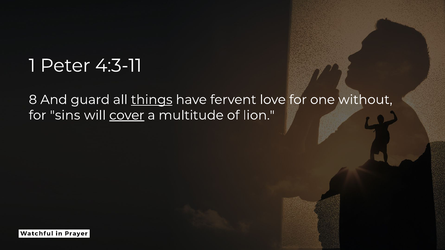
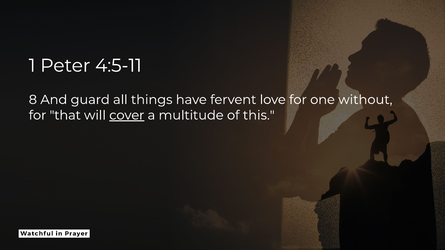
4:3-11: 4:3-11 -> 4:5-11 (118, 66)
things underline: present -> none (152, 100)
sins: sins -> that (65, 115)
lion: lion -> this (259, 115)
